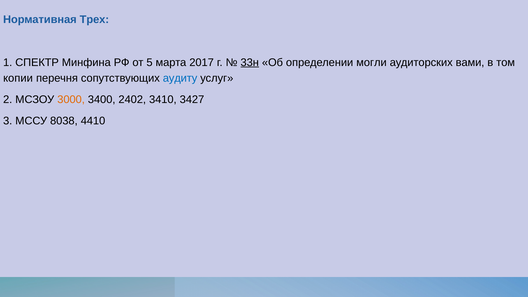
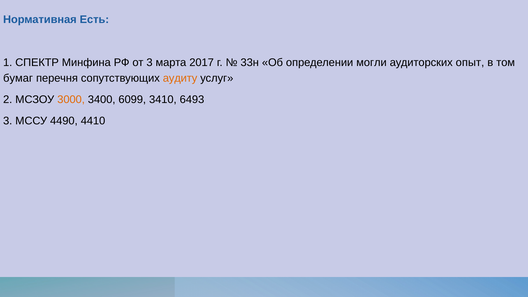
Трех: Трех -> Есть (94, 20)
от 5: 5 -> 3 (149, 62)
33н underline: present -> none (250, 62)
вами: вами -> опыт (470, 62)
копии: копии -> бумаг (18, 78)
аудиту colour: blue -> orange (180, 78)
2402: 2402 -> 6099 (132, 100)
3427: 3427 -> 6493 (192, 100)
8038: 8038 -> 4490 (64, 121)
